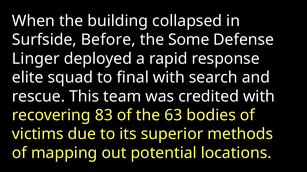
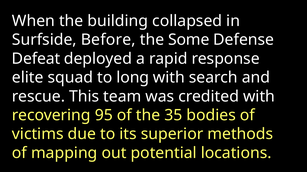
Linger: Linger -> Defeat (36, 59)
final: final -> long (133, 78)
83: 83 -> 95 (104, 116)
63: 63 -> 35 (173, 116)
